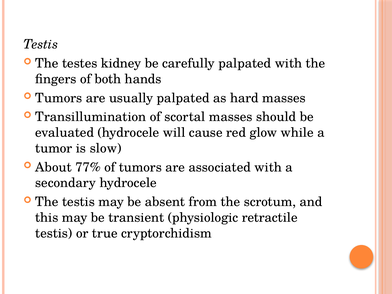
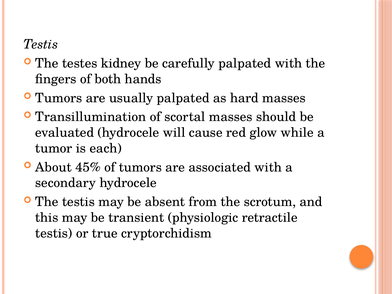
slow: slow -> each (106, 148)
77%: 77% -> 45% (88, 167)
